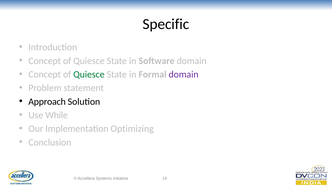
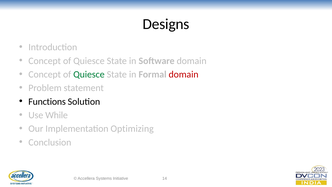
Specific: Specific -> Designs (166, 24)
domain colour: purple -> red (184, 74)
Approach: Approach -> Functions (47, 101)
